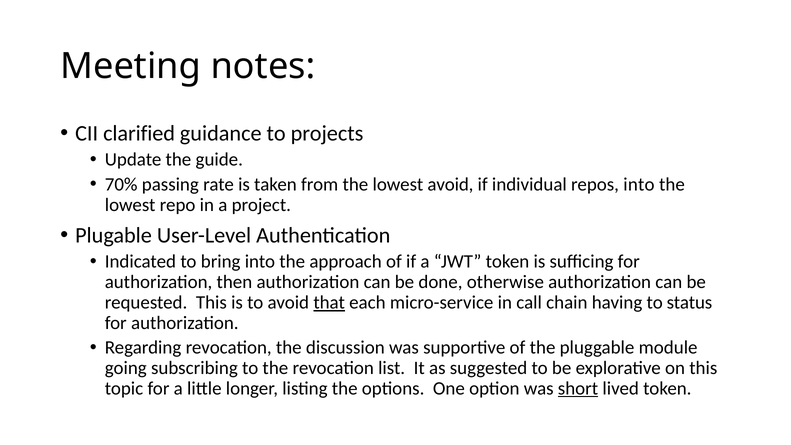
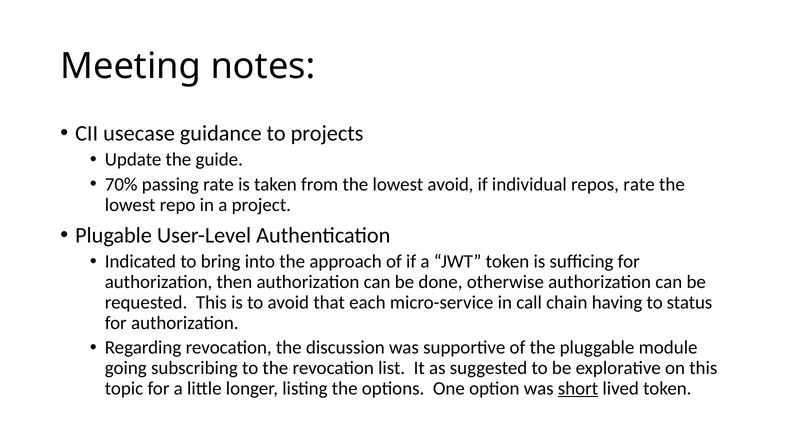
clarified: clarified -> usecase (139, 133)
repos into: into -> rate (639, 184)
that underline: present -> none (329, 303)
